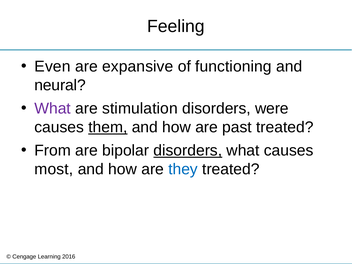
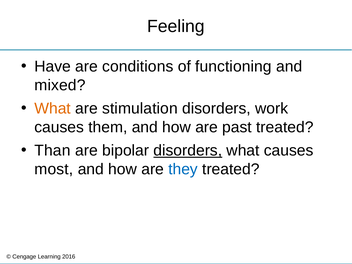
Even: Even -> Have (53, 67)
expansive: expansive -> conditions (138, 67)
neural: neural -> mixed (60, 85)
What colour: purple -> orange (53, 109)
were: were -> work (272, 109)
them underline: present -> none (108, 127)
From: From -> Than (52, 150)
